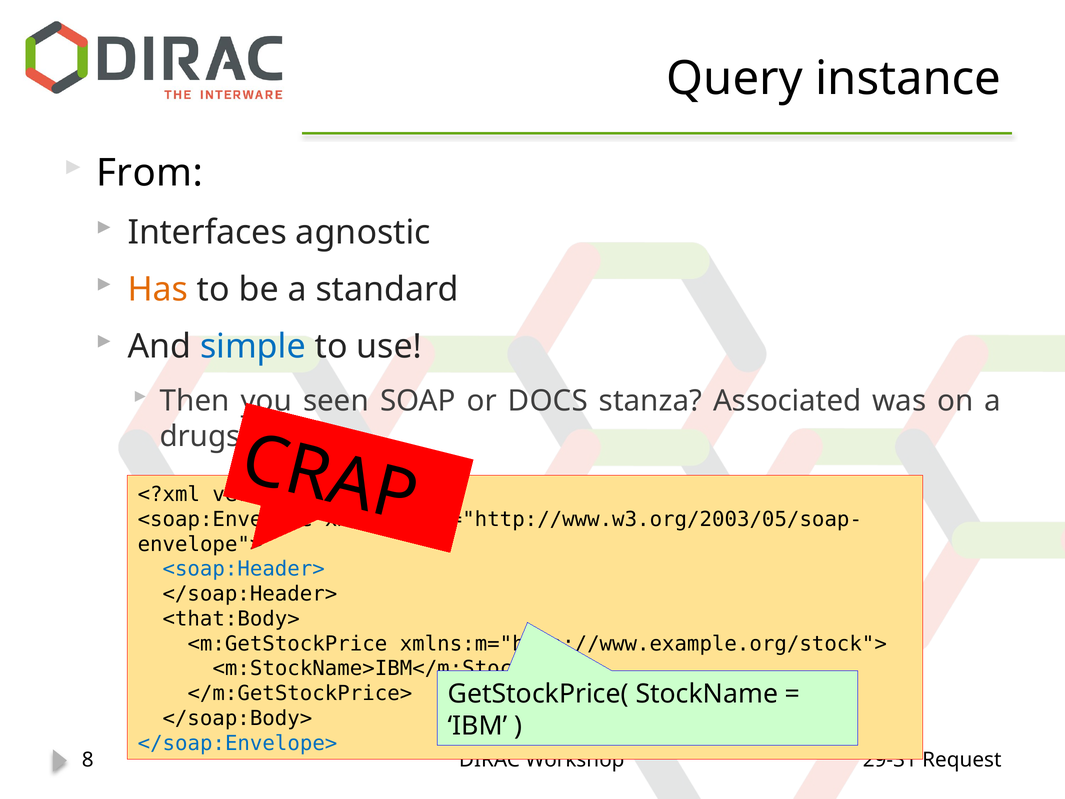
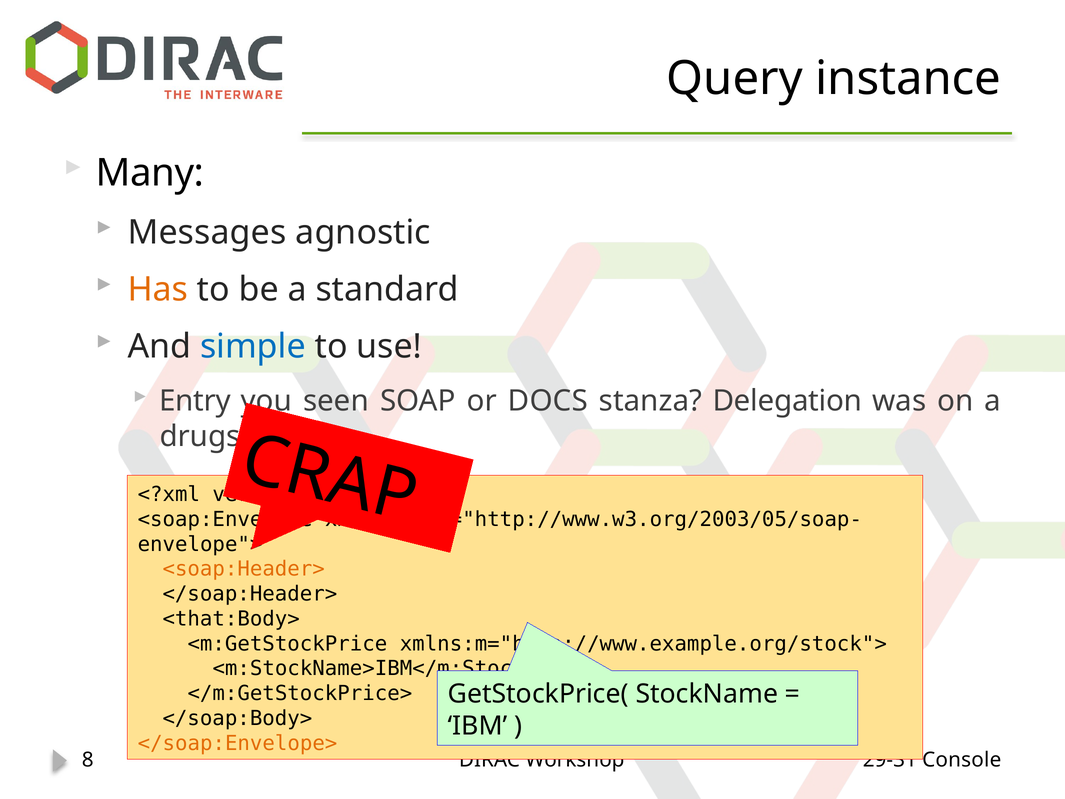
From: From -> Many (150, 173)
Interfaces: Interfaces -> Messages (207, 232)
Then: Then -> Entry (195, 401)
Associated: Associated -> Delegation (787, 401)
<soap:Header> colour: blue -> orange (244, 569)
</soap:Envelope> colour: blue -> orange (237, 743)
Request: Request -> Console (962, 759)
